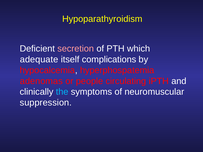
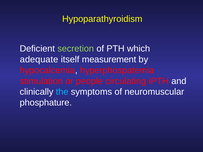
secretion colour: pink -> light green (76, 49)
complications: complications -> measurement (109, 60)
adenomas: adenomas -> stimulation (41, 81)
suppression: suppression -> phosphature (46, 103)
